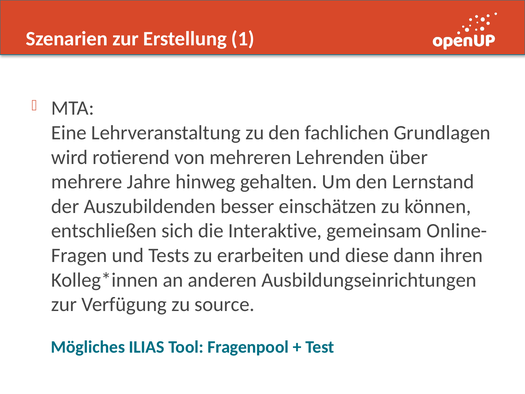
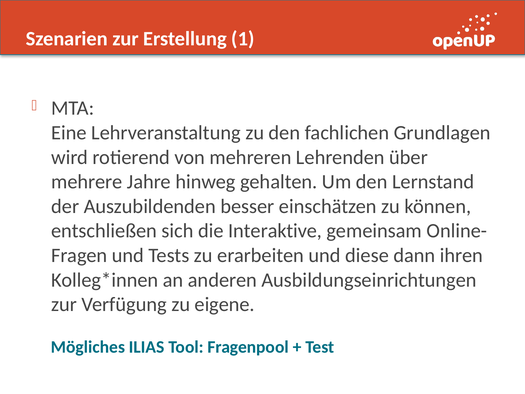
source: source -> eigene (225, 304)
